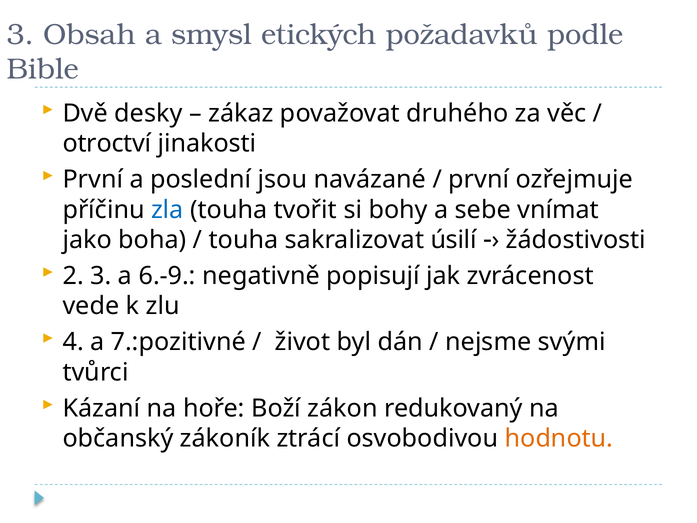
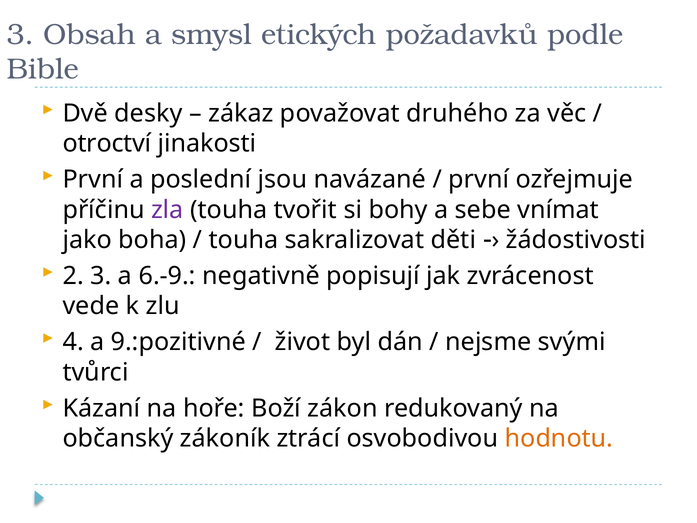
zla colour: blue -> purple (167, 210)
úsilí: úsilí -> děti (453, 240)
7.:pozitivné: 7.:pozitivné -> 9.:pozitivné (178, 342)
